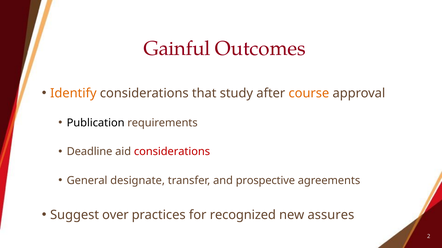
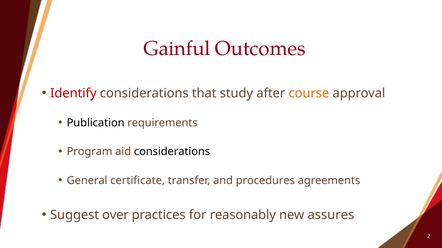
Identify colour: orange -> red (73, 93)
Deadline: Deadline -> Program (90, 152)
considerations colour: red -> black (172, 152)
designate: designate -> certificate (138, 181)
prospective: prospective -> procedures (265, 181)
recognized: recognized -> reasonably (243, 215)
